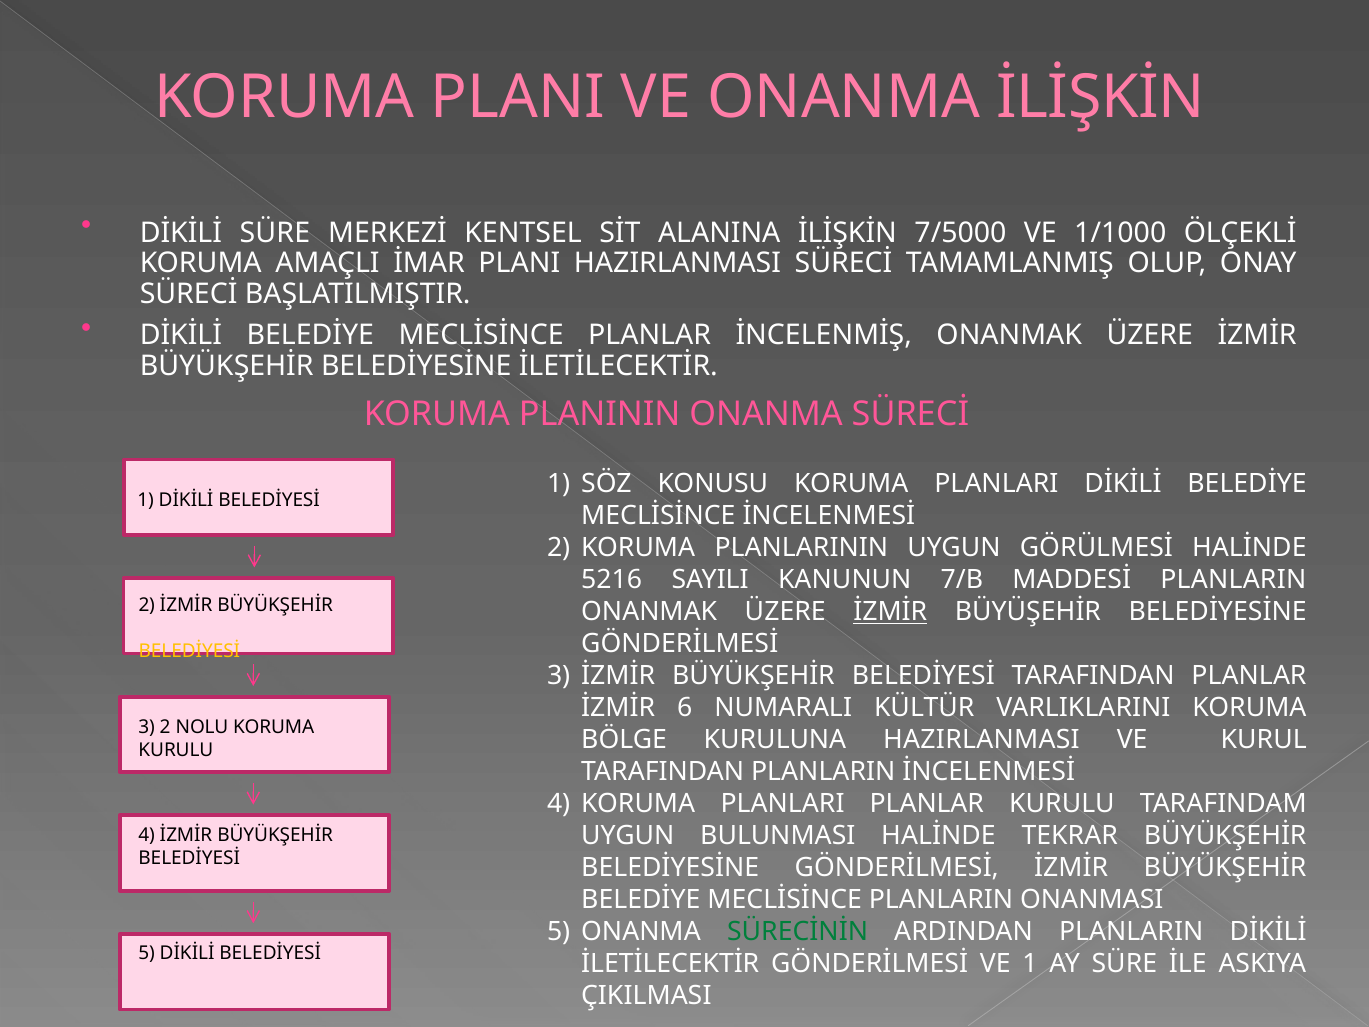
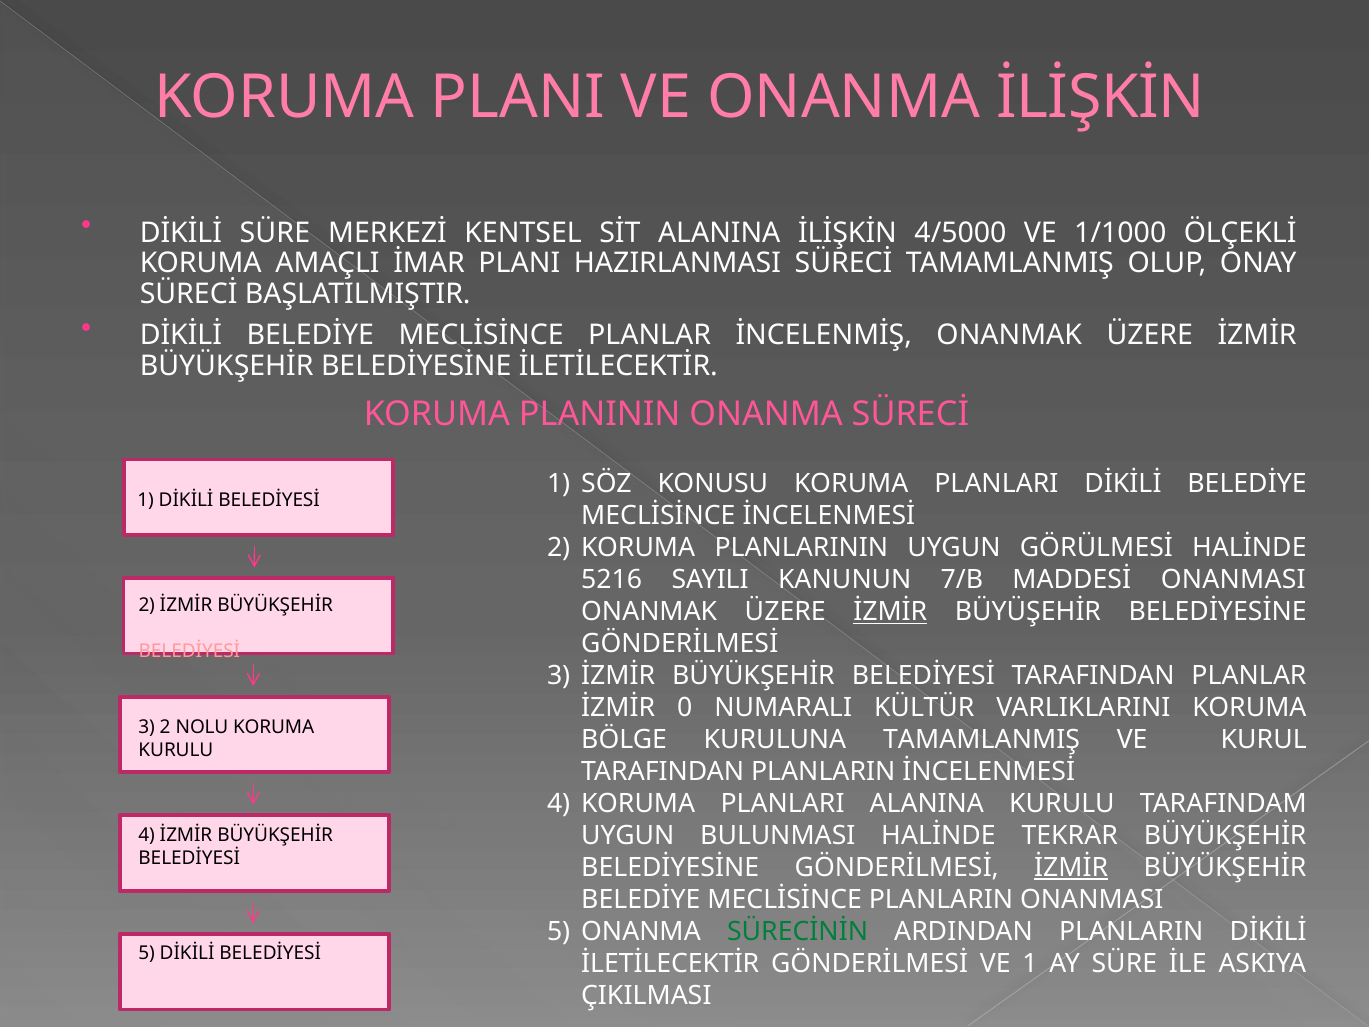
7/5000: 7/5000 -> 4/5000 (960, 233)
MADDESİ PLANLARIN: PLANLARIN -> ONANMASI (1233, 580)
BELEDİYESİ colour: yellow -> pink (189, 651)
6: 6 -> 0 (685, 708)
KURULUNA HAZIRLANMASI: HAZIRLANMASI -> TAMAMLANMIŞ (982, 740)
PLANLARI PLANLAR: PLANLAR -> ALANINA (927, 804)
İZMİR underline: none -> present (1071, 868)
